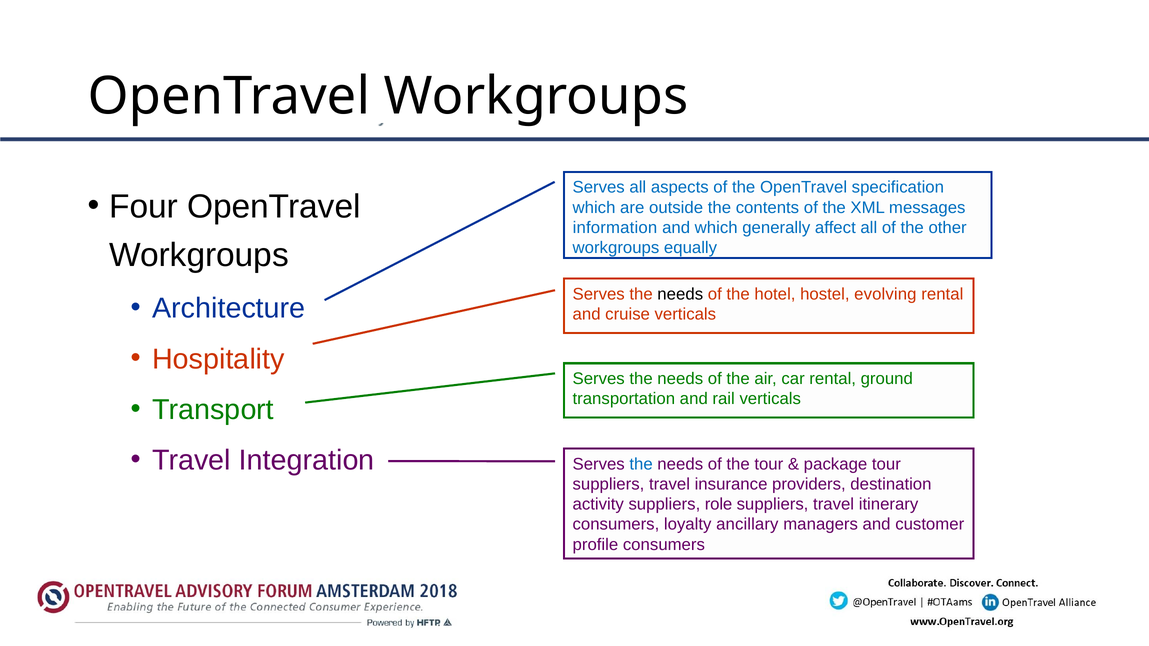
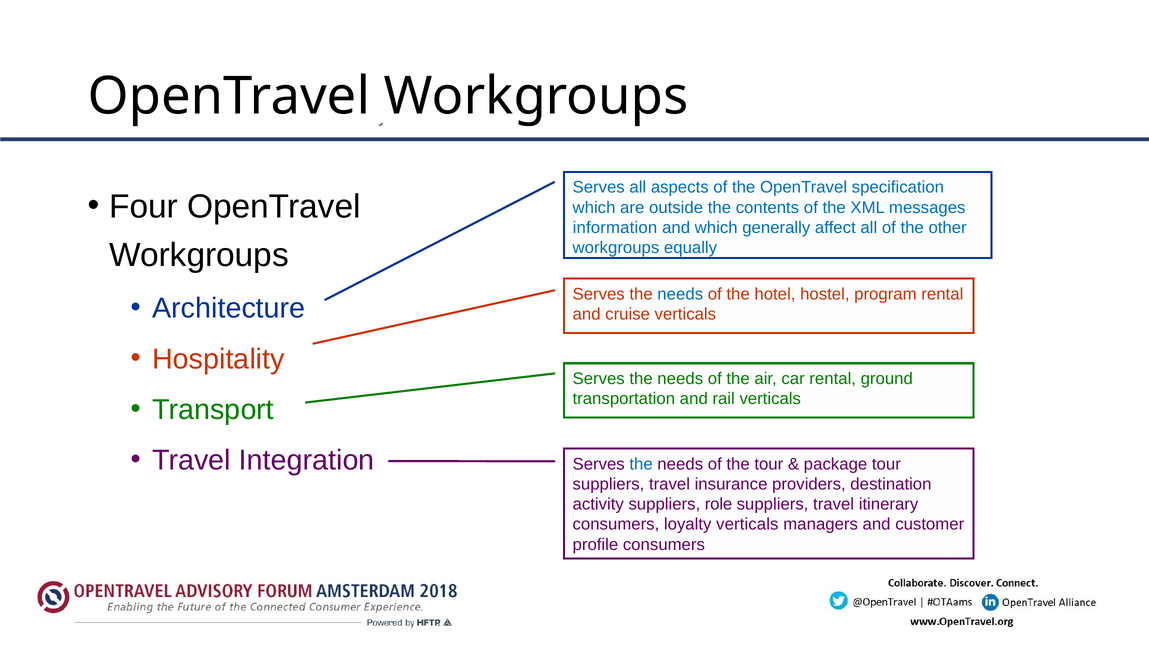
needs colour: black -> blue (680, 294)
evolving: evolving -> program (885, 294)
loyalty ancillary: ancillary -> verticals (747, 525)
